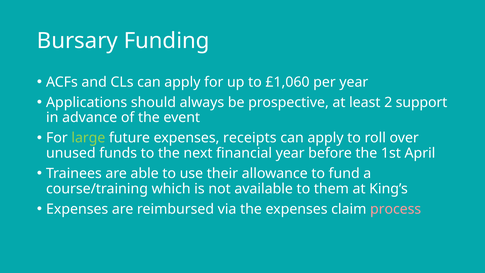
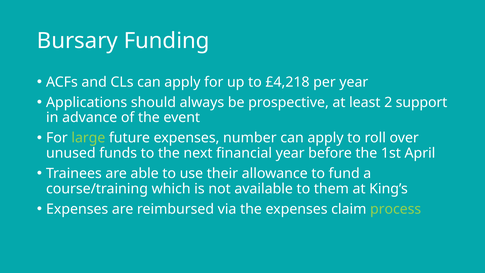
£1,060: £1,060 -> £4,218 (288, 82)
receipts: receipts -> number (250, 138)
process colour: pink -> light green (396, 209)
